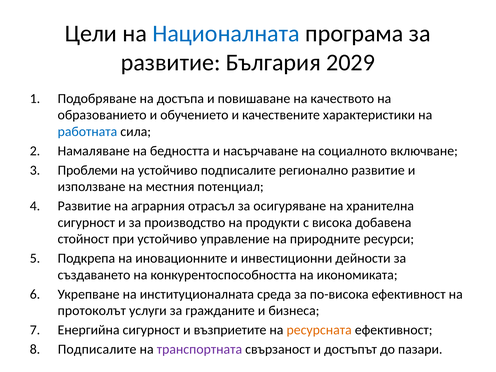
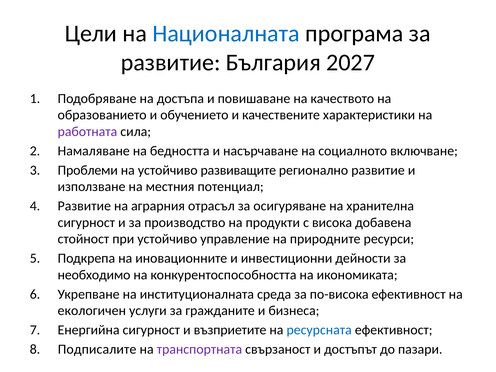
2029: 2029 -> 2027 (351, 62)
работната colour: blue -> purple (87, 132)
устойчиво подписалите: подписалите -> развиващите (238, 170)
създаването: създаването -> необходимо (94, 275)
протоколът: протоколът -> екологичен (92, 311)
ресурсната colour: orange -> blue (319, 330)
